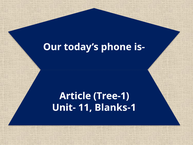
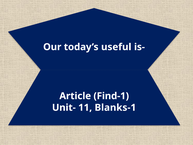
phone: phone -> useful (116, 47)
Tree-1: Tree-1 -> Find-1 (111, 96)
